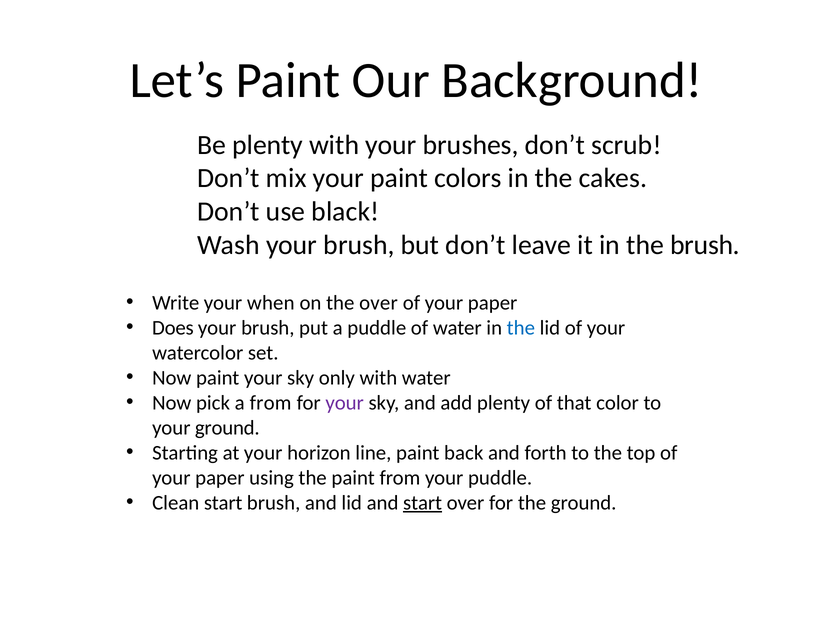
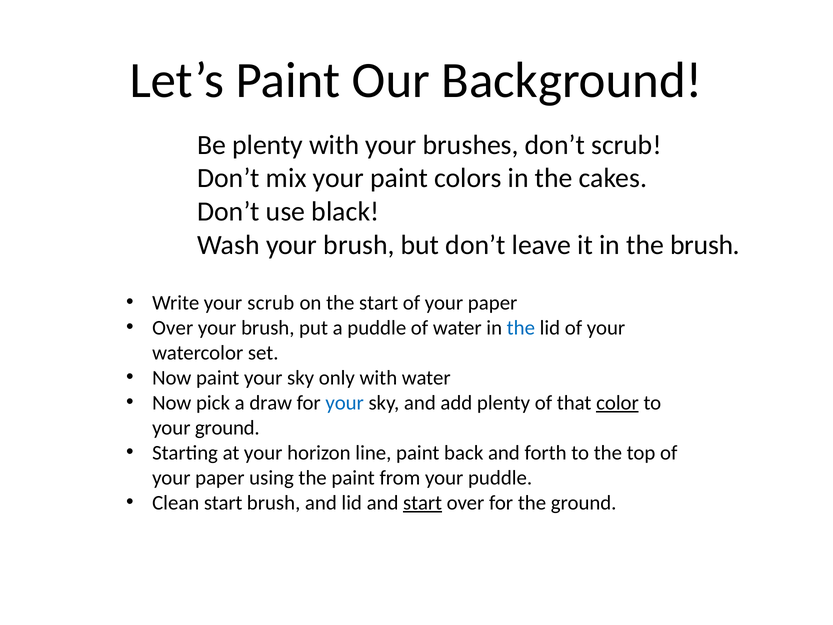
your when: when -> scrub (271, 303)
the over: over -> start (379, 303)
Does: Does -> Over (173, 328)
a from: from -> draw (271, 403)
your colour: purple -> blue (345, 403)
color underline: none -> present (617, 403)
